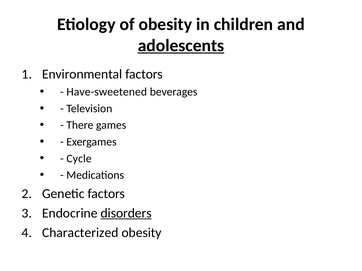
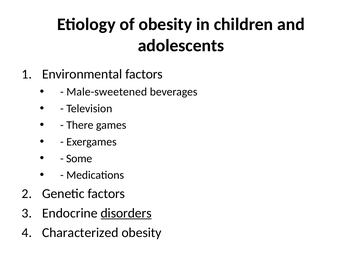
adolescents underline: present -> none (181, 46)
Have-sweetened: Have-sweetened -> Male-sweetened (107, 92)
Cycle: Cycle -> Some (79, 159)
